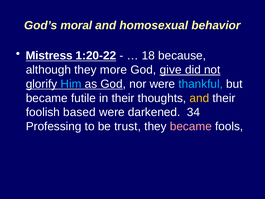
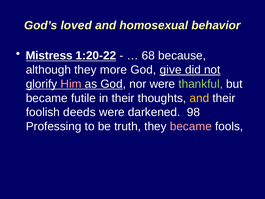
moral: moral -> loved (76, 25)
18: 18 -> 68 (148, 56)
Him colour: light blue -> pink (71, 84)
thankful colour: light blue -> light green (201, 84)
based: based -> deeds (79, 112)
34: 34 -> 98 (193, 112)
trust: trust -> truth (128, 126)
